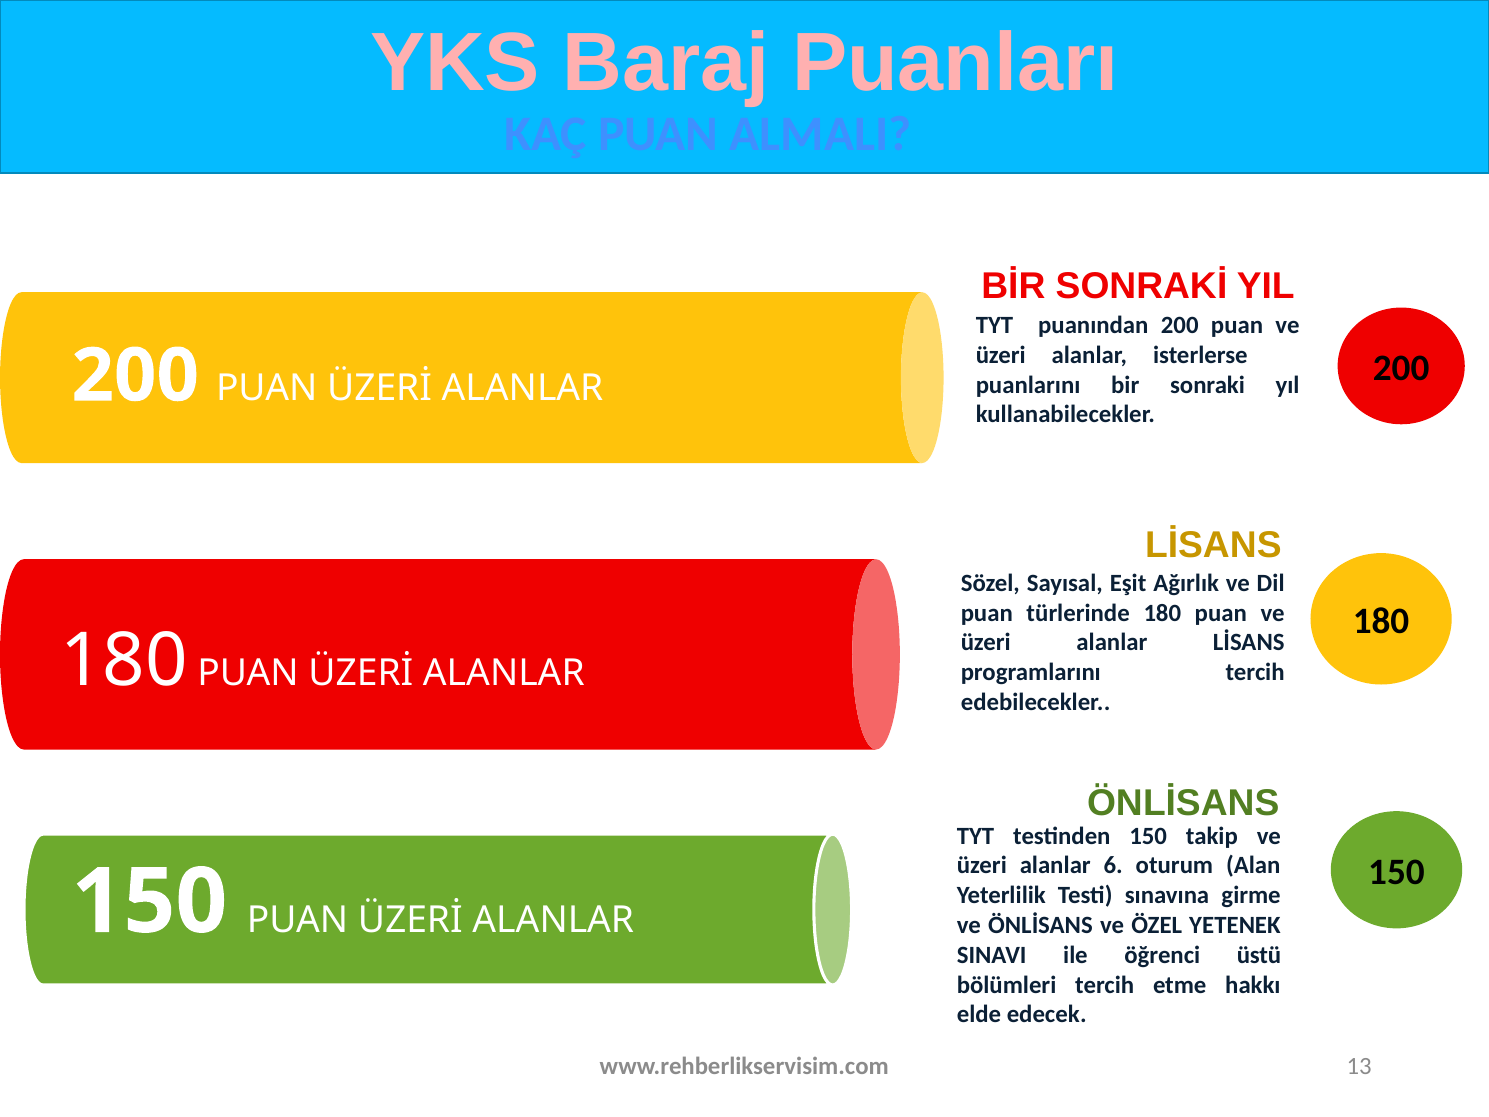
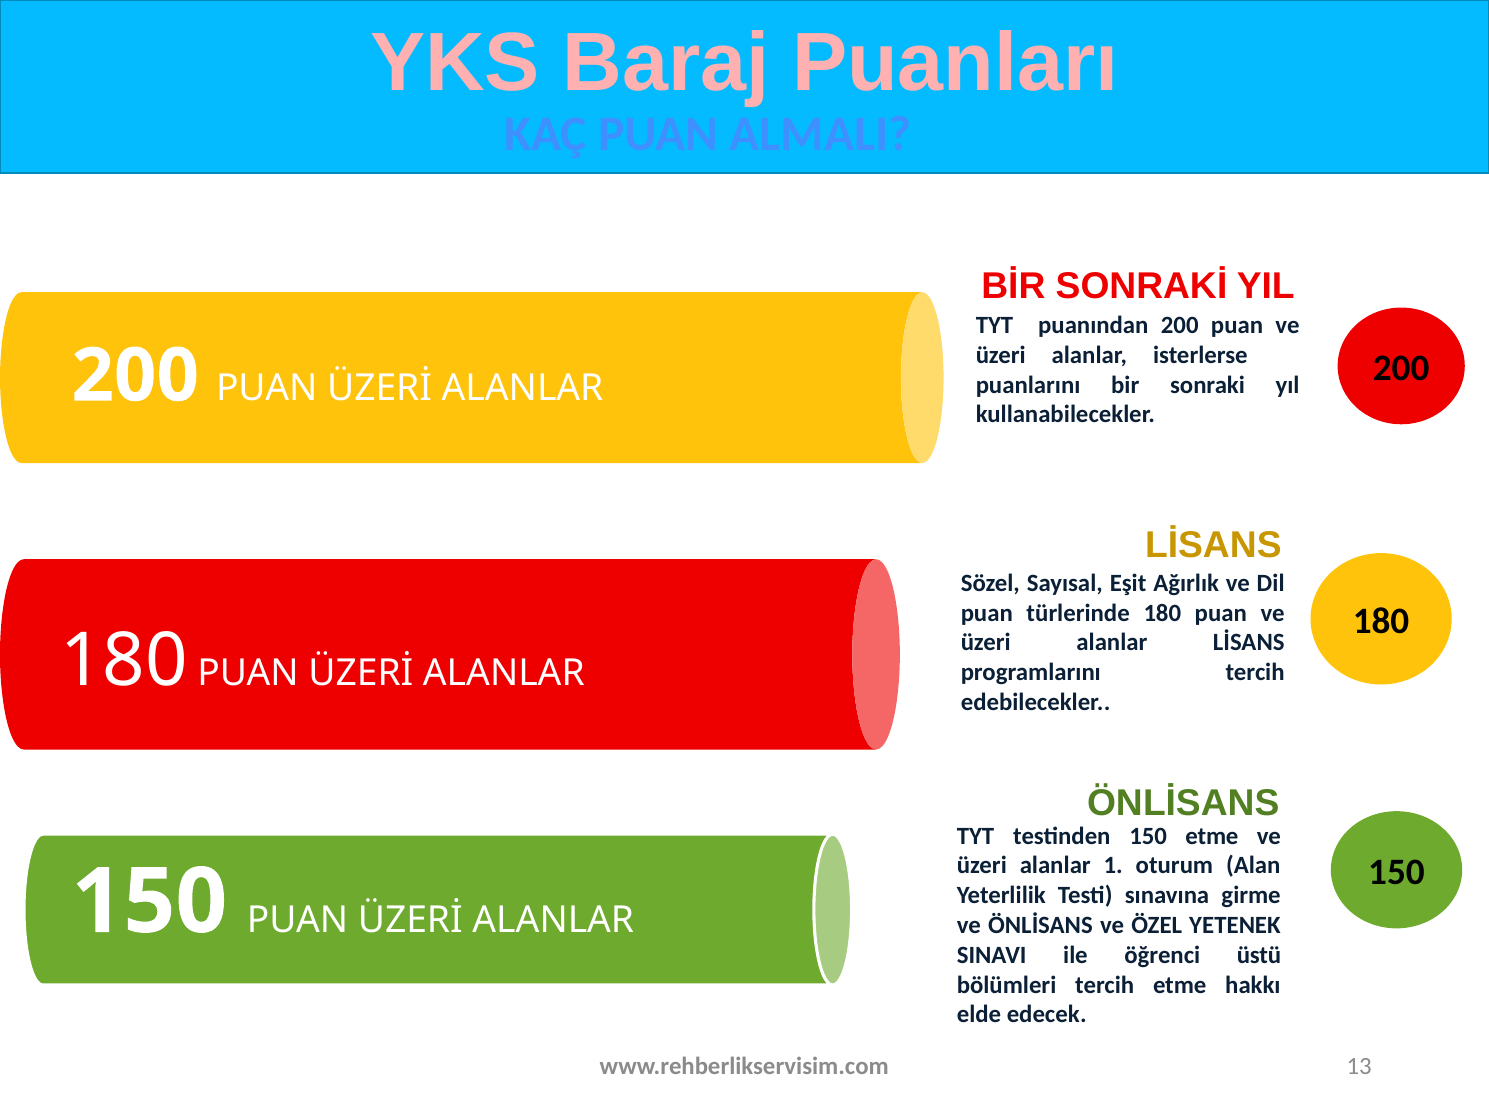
150 takip: takip -> etme (1212, 836)
6: 6 -> 1 (1113, 866)
